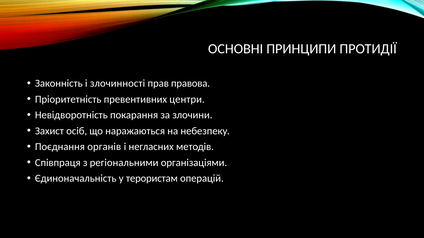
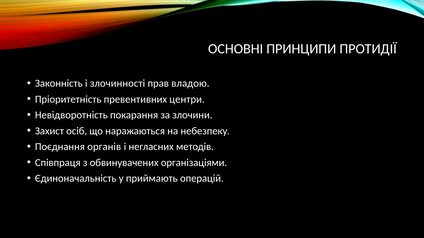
правова: правова -> владою (190, 84)
регіональними: регіональними -> обвинувачених (124, 163)
терористам: терористам -> приймають (152, 179)
